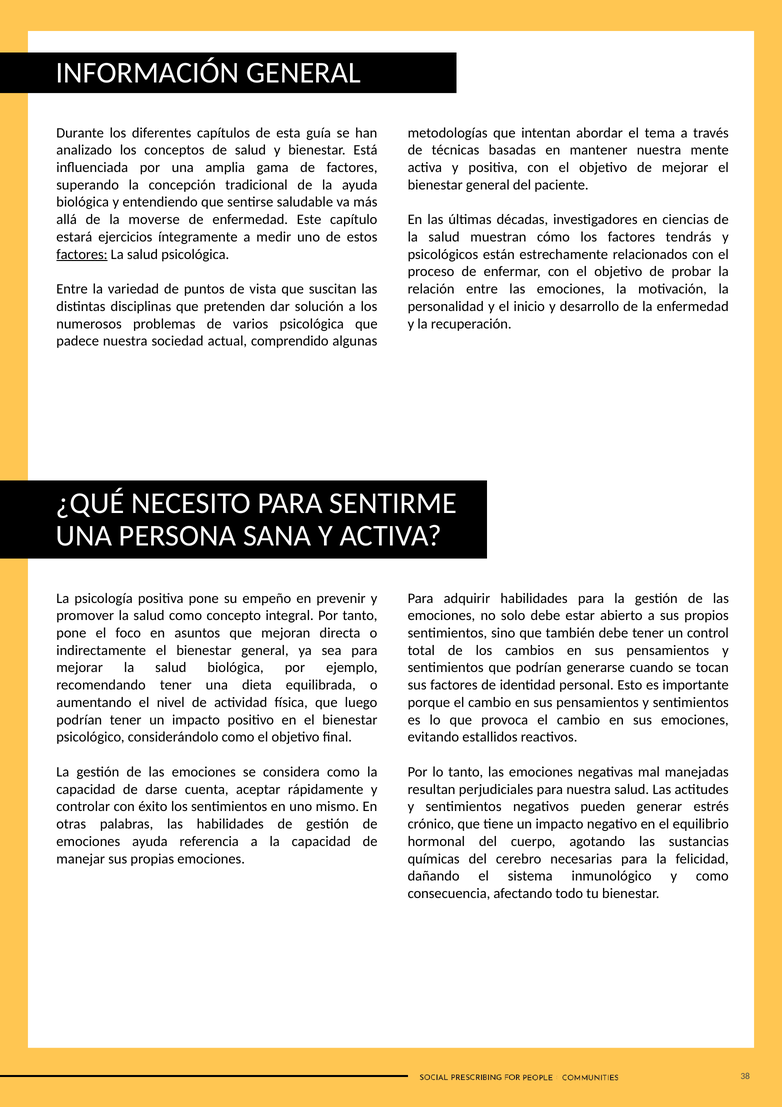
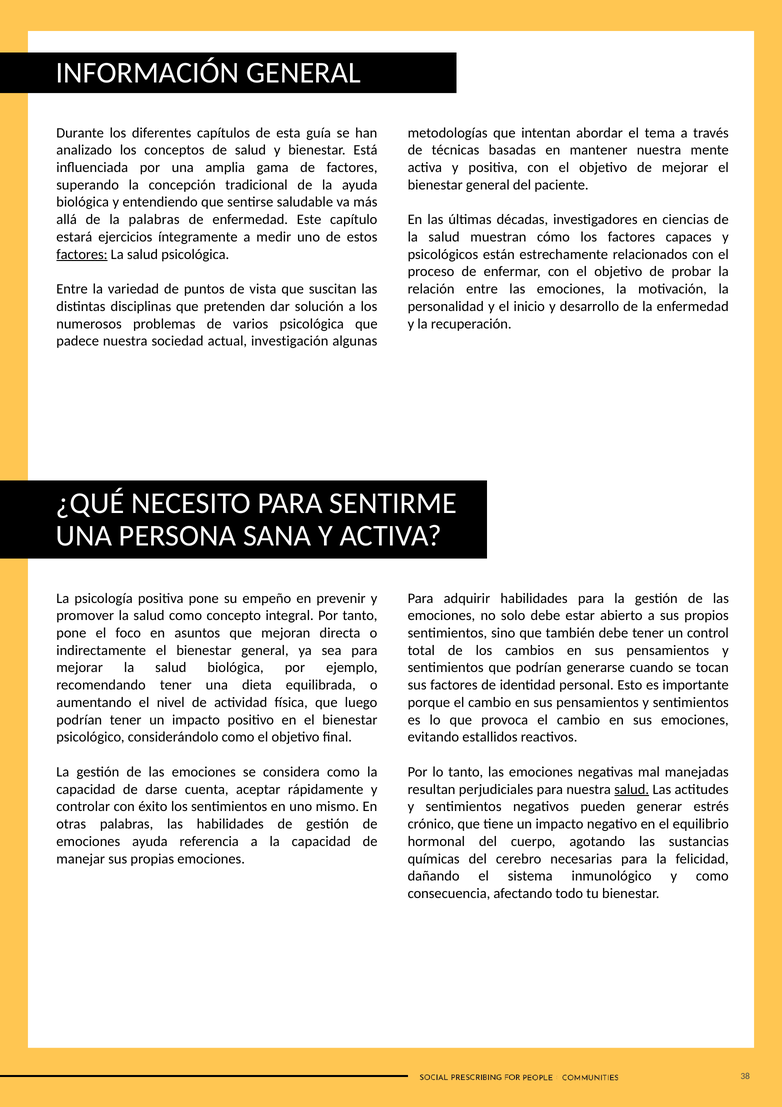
la moverse: moverse -> palabras (154, 219)
tendrás: tendrás -> capaces (689, 237)
comprendido: comprendido -> investigación (290, 341)
salud underline: none -> present (632, 789)
